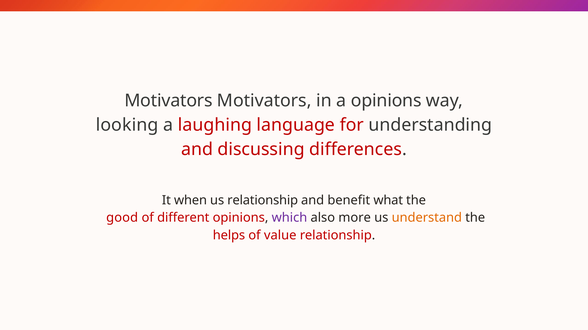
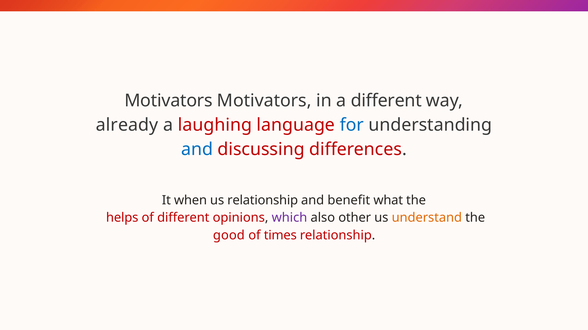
a opinions: opinions -> different (386, 101)
looking: looking -> already (127, 125)
for colour: red -> blue (352, 125)
and colour: red -> blue (197, 150)
good: good -> helps (122, 218)
more: more -> other (355, 218)
helps: helps -> good (229, 236)
value: value -> times (280, 236)
